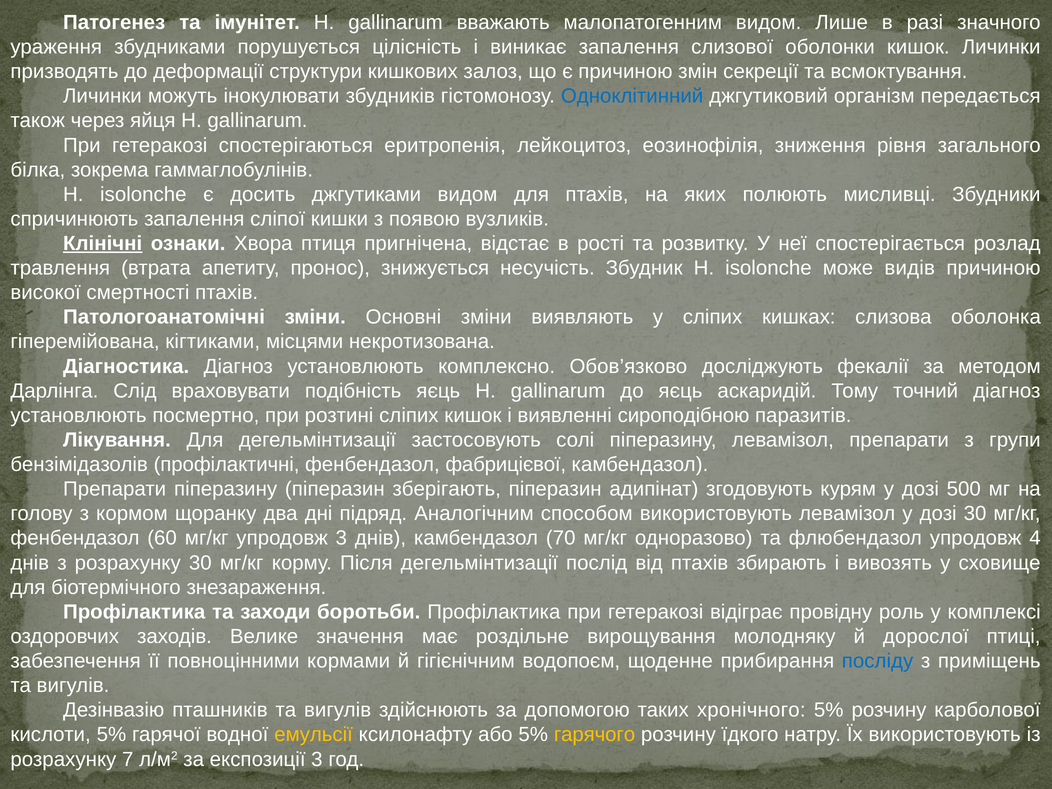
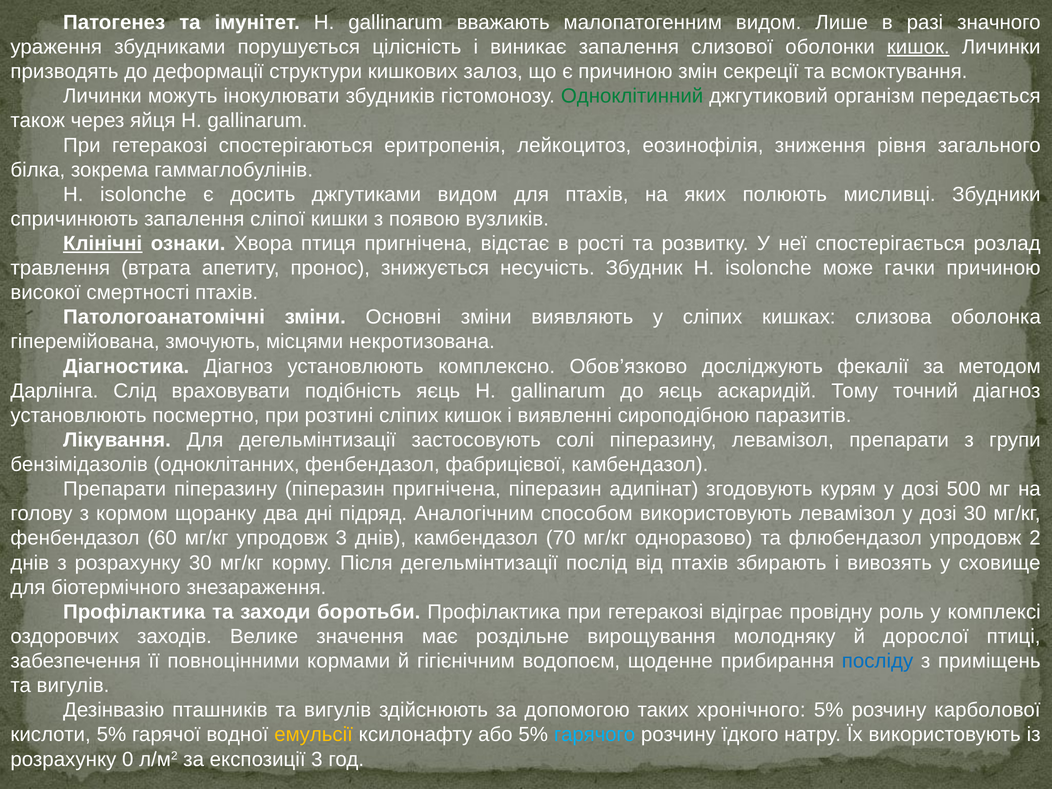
кишок underline: none -> present (918, 47)
Одноклітинний colour: blue -> green (632, 96)
видів: видів -> гачки (910, 268)
кігтиками: кігтиками -> змочують (213, 342)
профілактичні: профілактичні -> одноклітанних (227, 465)
піперазин зберігають: зберігають -> пригнічена (447, 489)
4: 4 -> 2 (1035, 538)
гарячого colour: yellow -> light blue (595, 735)
7: 7 -> 0 (128, 759)
